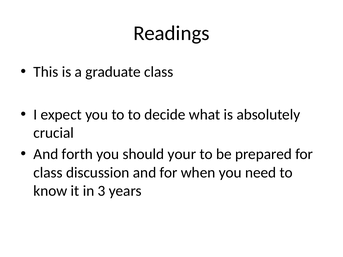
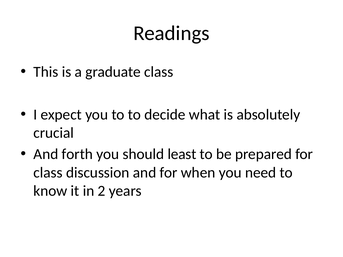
your: your -> least (182, 154)
3: 3 -> 2 (102, 191)
